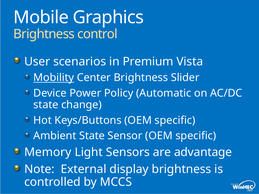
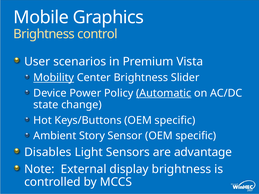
Automatic underline: none -> present (164, 93)
Ambient State: State -> Story (92, 136)
Memory: Memory -> Disables (48, 152)
